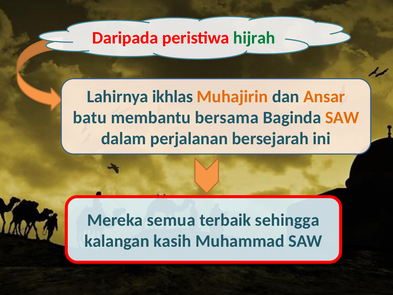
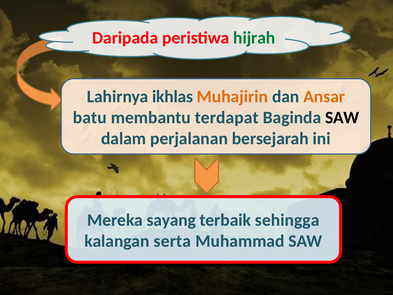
bersama: bersama -> terdapat (227, 117)
SAW colour: orange -> black (342, 117)
semua: semua -> sayang (171, 220)
kasih: kasih -> serta (172, 241)
